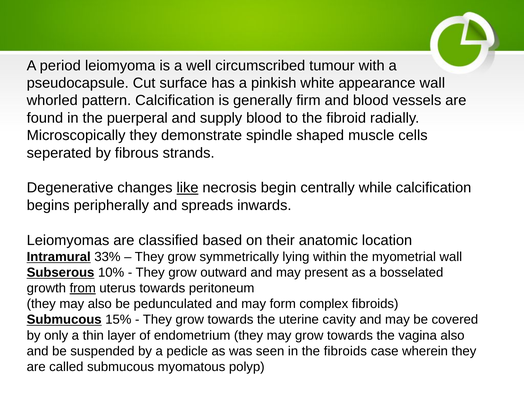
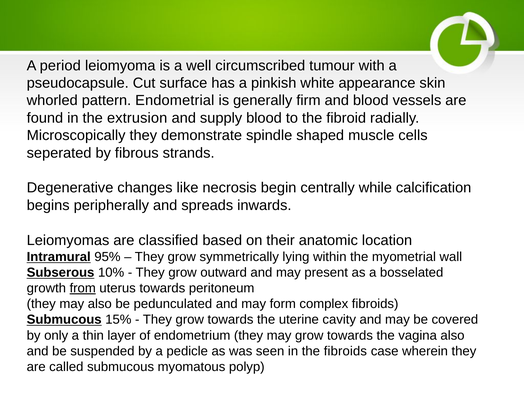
appearance wall: wall -> skin (432, 83)
pattern Calcification: Calcification -> Endometrial (175, 100)
puerperal: puerperal -> extrusion (137, 118)
like underline: present -> none (187, 188)
33%: 33% -> 95% (107, 257)
